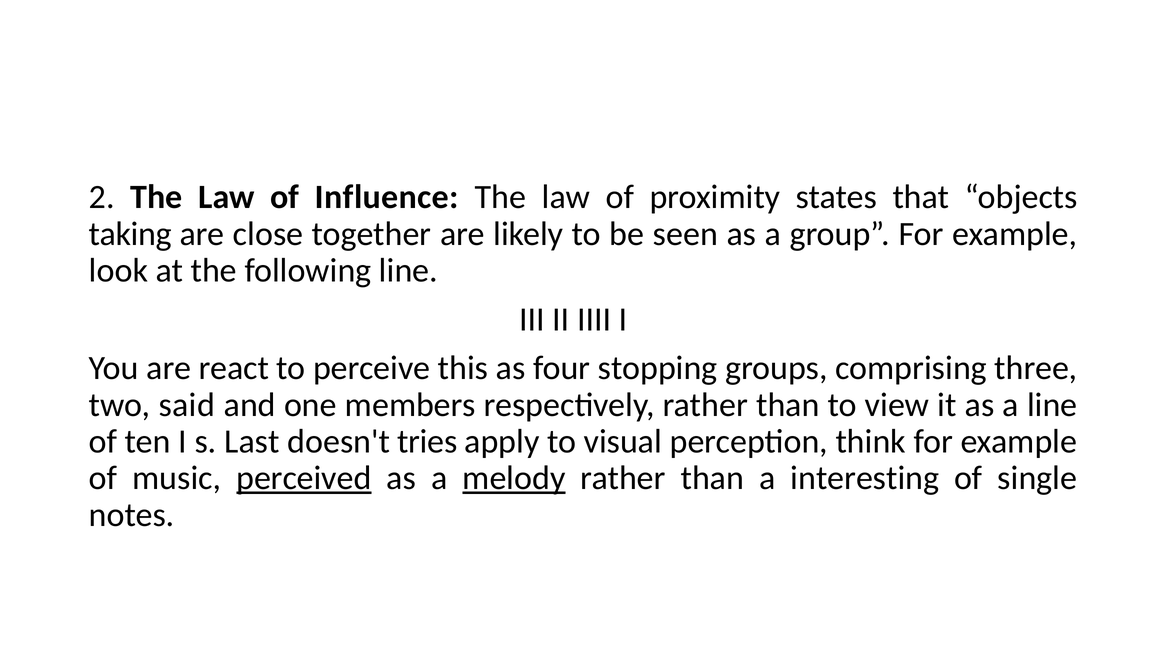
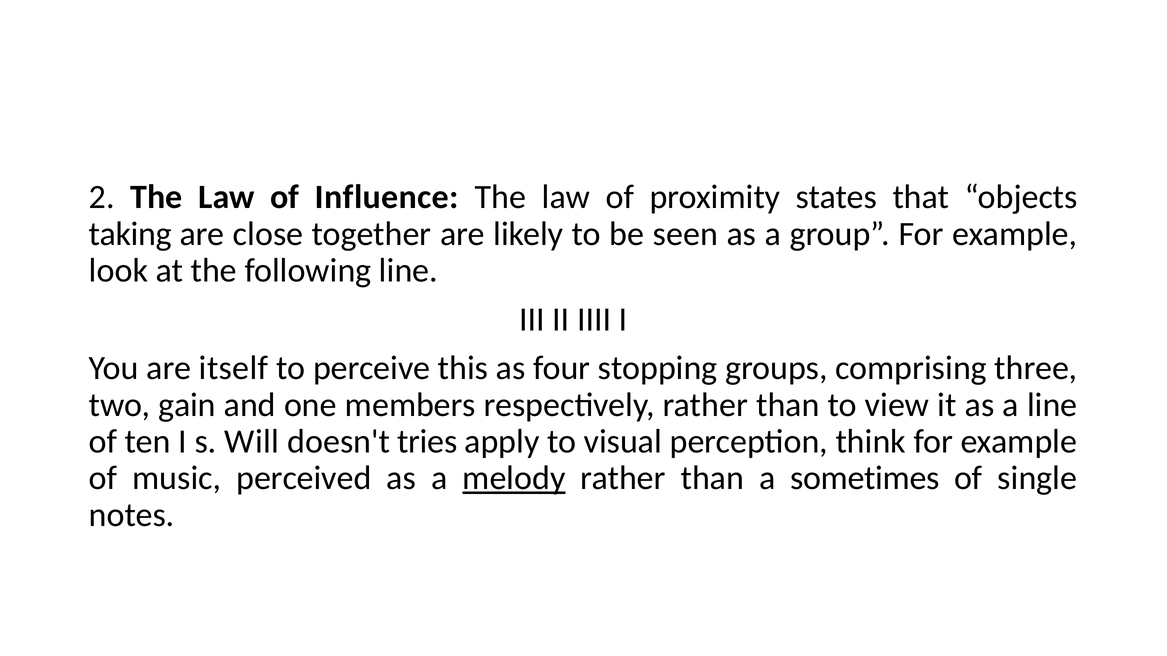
react: react -> itself (234, 368)
said: said -> gain (187, 405)
Last: Last -> Will (252, 442)
perceived underline: present -> none (304, 478)
interesting: interesting -> sometimes (865, 478)
